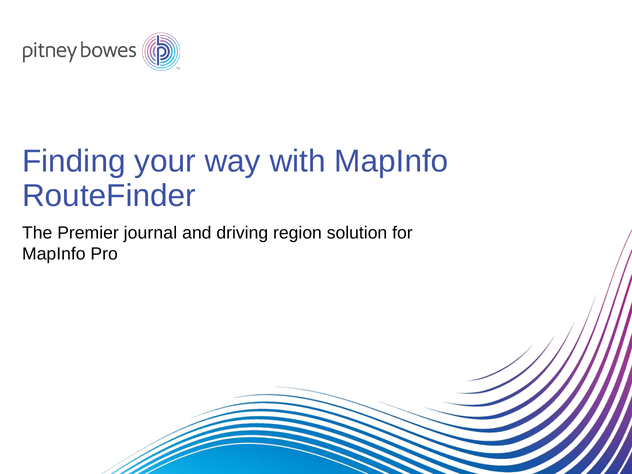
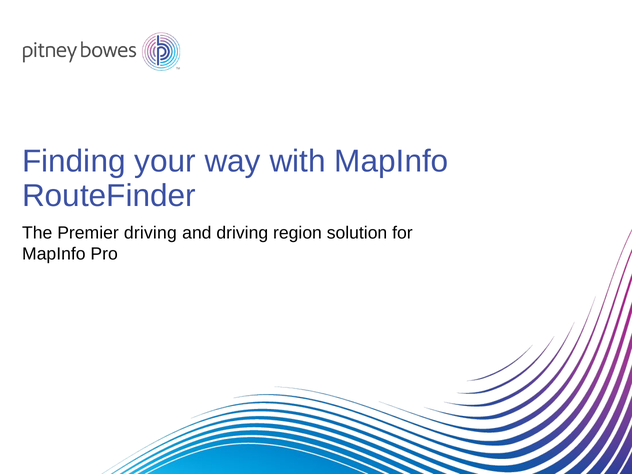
Premier journal: journal -> driving (150, 233)
